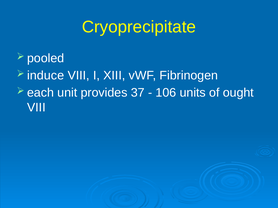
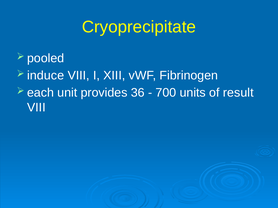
37: 37 -> 36 (138, 93)
106: 106 -> 700 (166, 93)
ought: ought -> result (238, 93)
